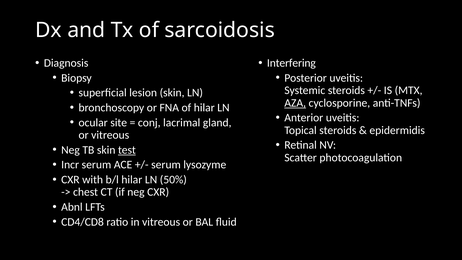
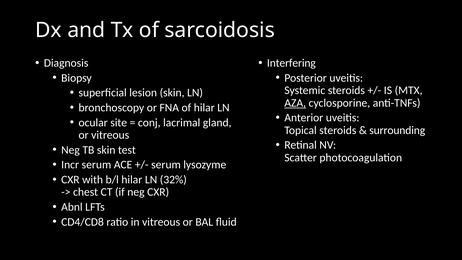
epidermidis: epidermidis -> surrounding (397, 130)
test underline: present -> none (127, 150)
50%: 50% -> 32% (173, 180)
